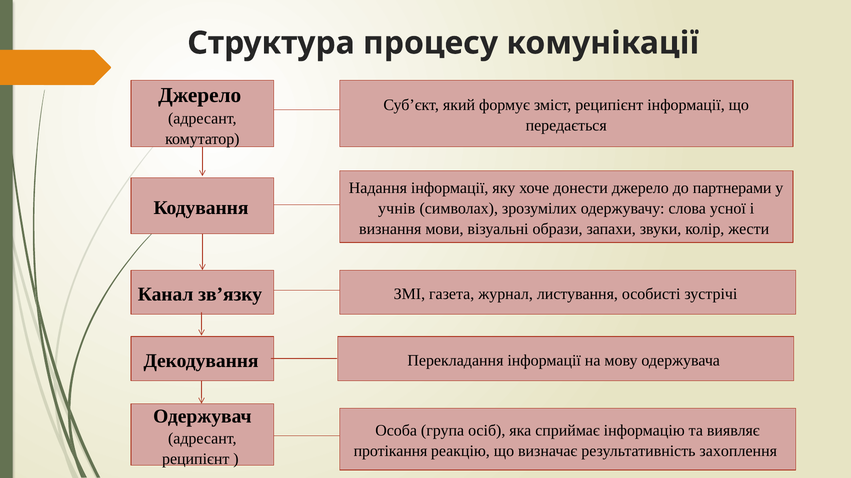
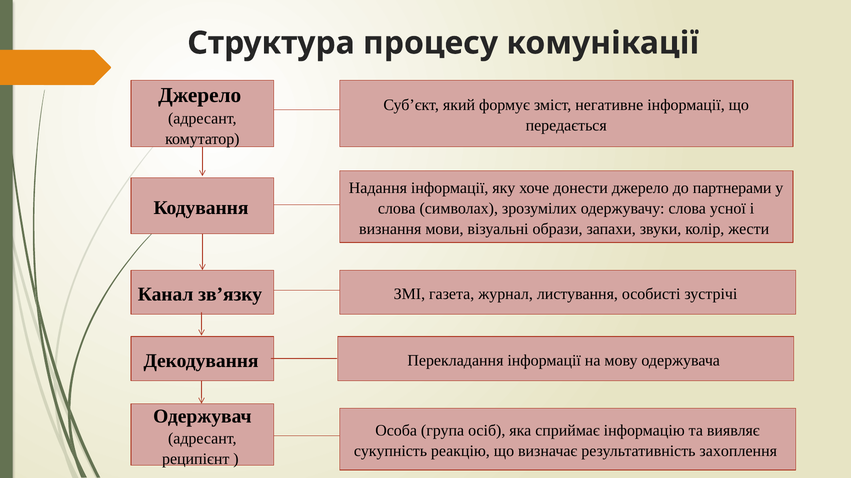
зміст реципієнт: реципієнт -> негативне (609, 105)
учнів: учнів -> слова (397, 209)
протікання: протікання -> сукупність (390, 452)
